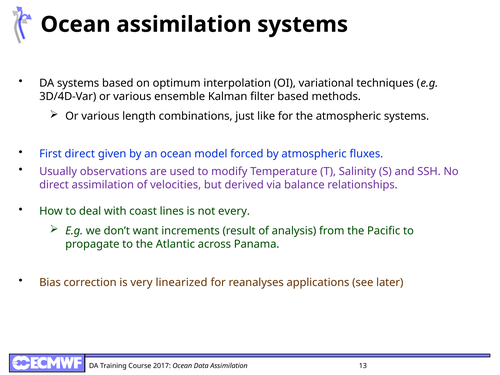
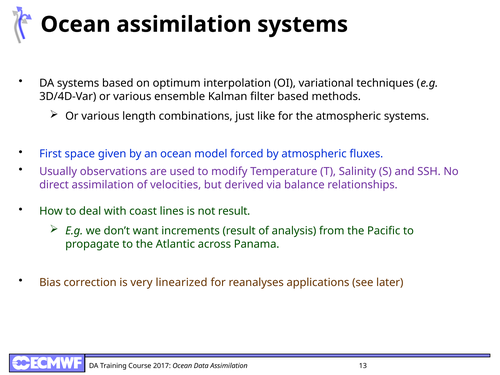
First direct: direct -> space (80, 154)
not every: every -> result (234, 211)
